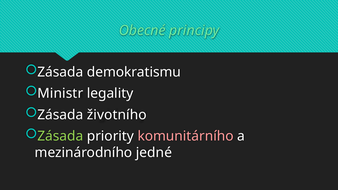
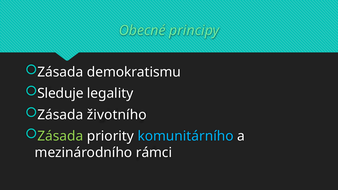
Ministr: Ministr -> Sleduje (60, 93)
komunitárního colour: pink -> light blue (186, 136)
jedné: jedné -> rámci (154, 153)
